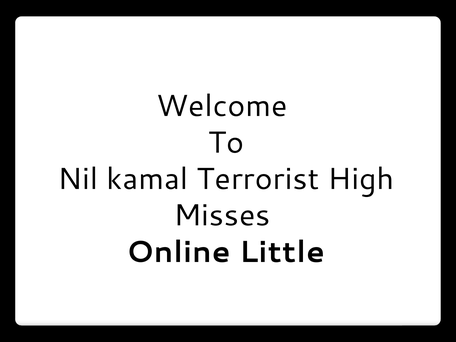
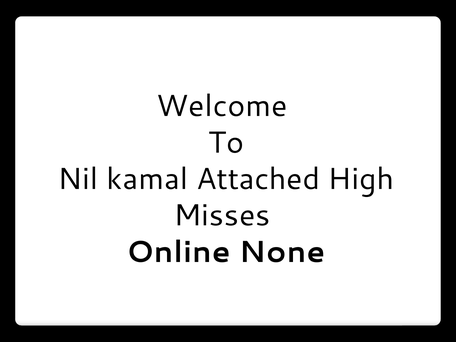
Terrorist: Terrorist -> Attached (258, 179)
Little: Little -> None (282, 252)
